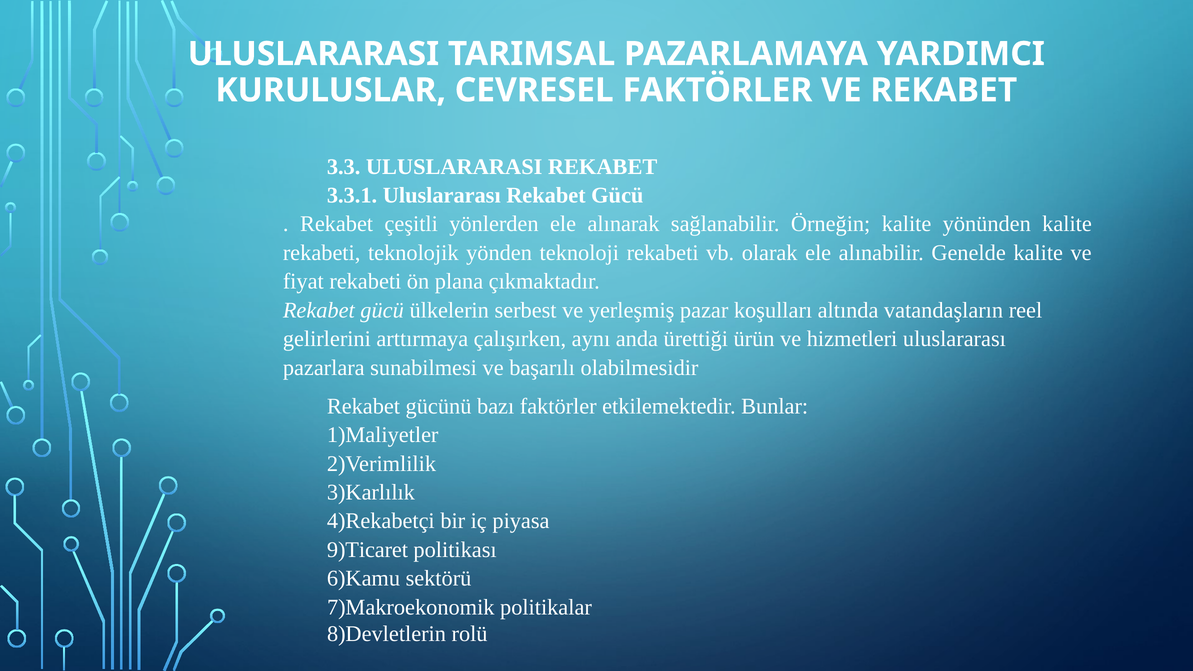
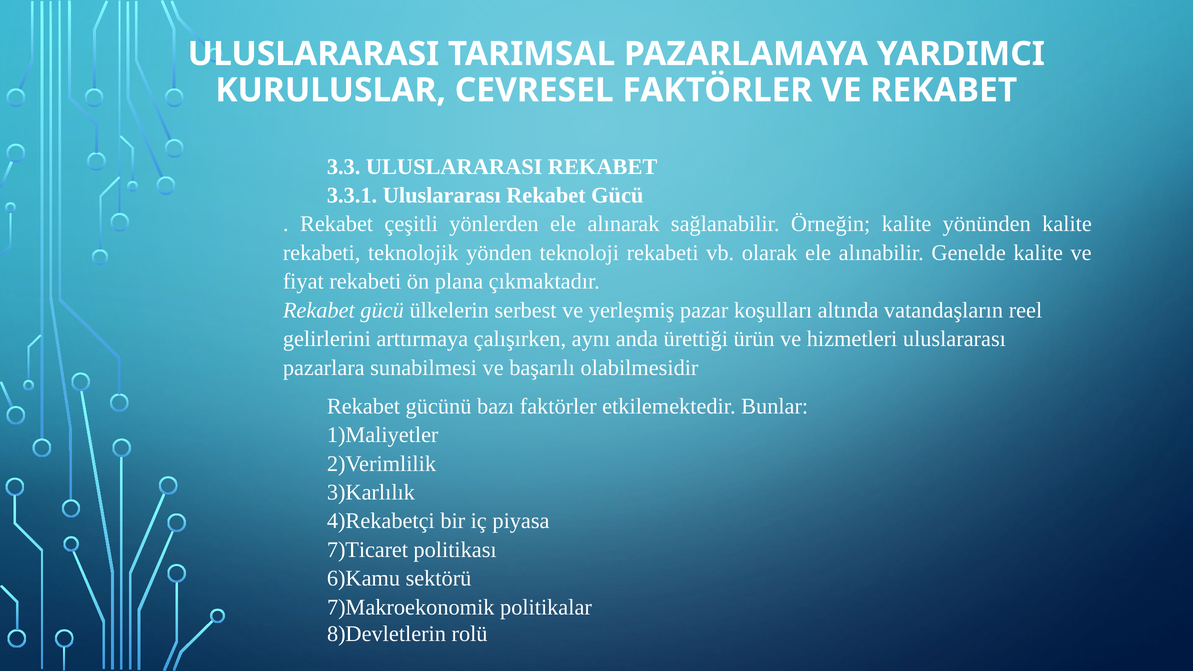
9)Ticaret: 9)Ticaret -> 7)Ticaret (367, 550)
